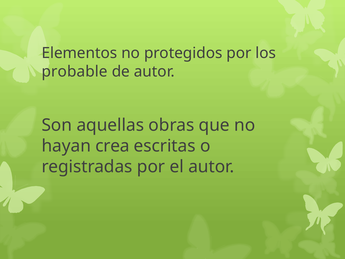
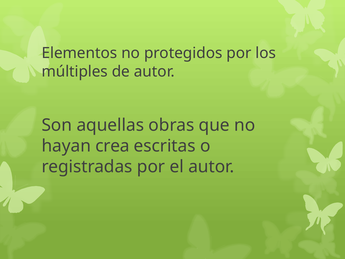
probable: probable -> múltiples (75, 71)
